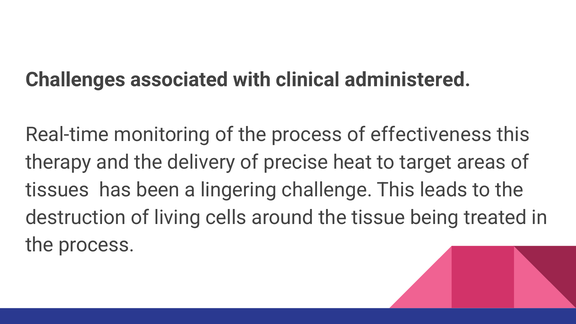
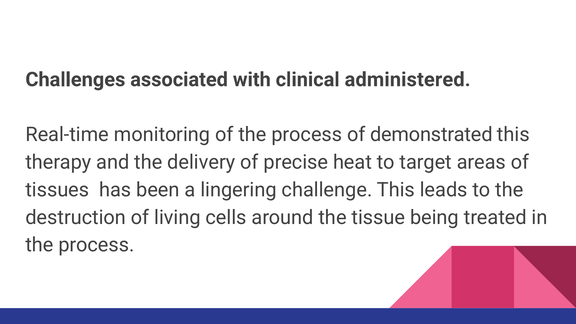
effectiveness: effectiveness -> demonstrated (431, 135)
